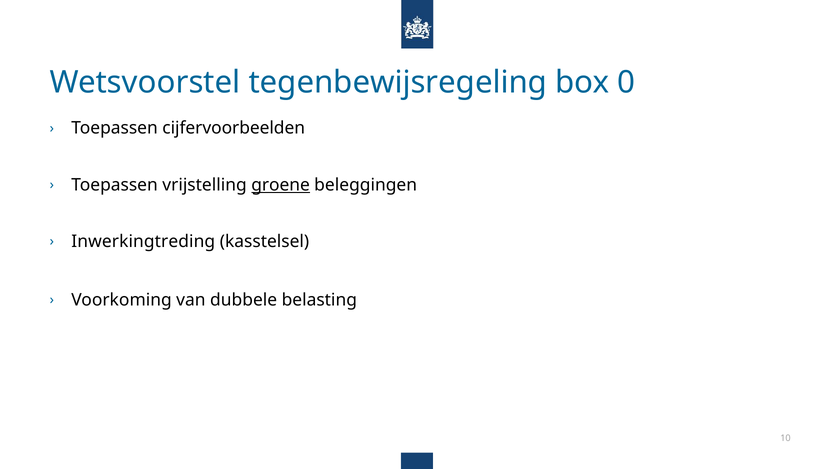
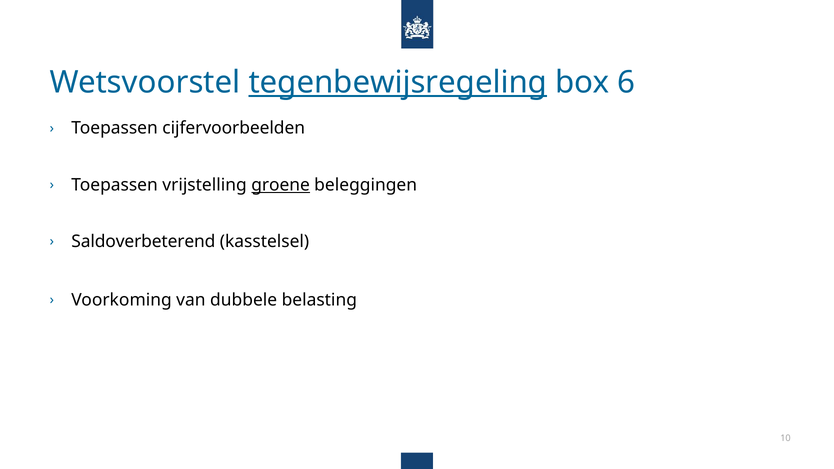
tegenbewijsregeling underline: none -> present (398, 83)
0: 0 -> 6 (626, 83)
Inwerkingtreding: Inwerkingtreding -> Saldoverbeterend (143, 242)
